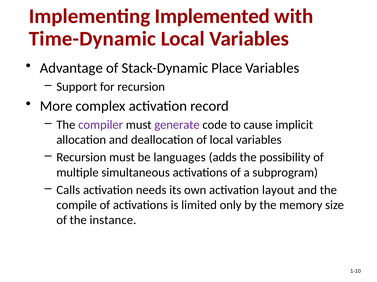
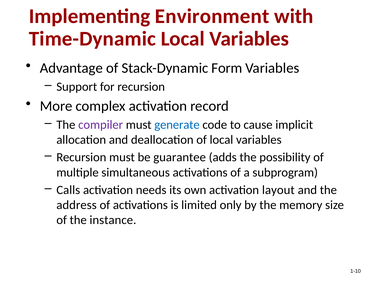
Implemented: Implemented -> Environment (212, 16)
Place: Place -> Form (227, 68)
generate colour: purple -> blue (177, 125)
languages: languages -> guarantee (180, 158)
compile: compile -> address (77, 206)
